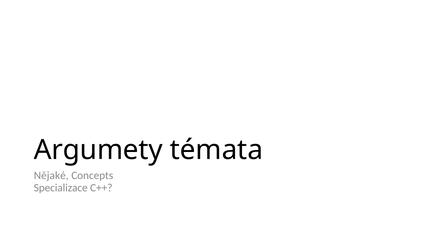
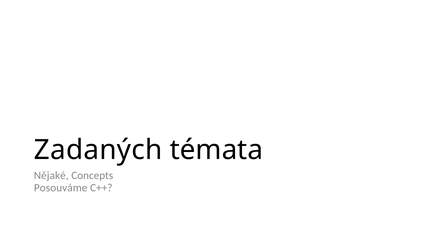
Argumety: Argumety -> Zadaných (98, 150)
Specializace: Specializace -> Posouváme (61, 188)
